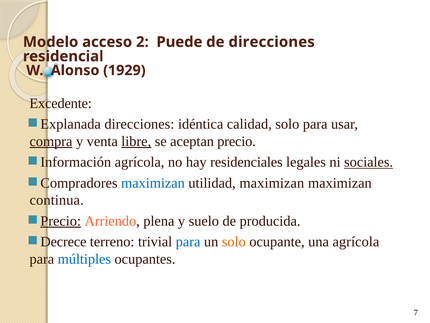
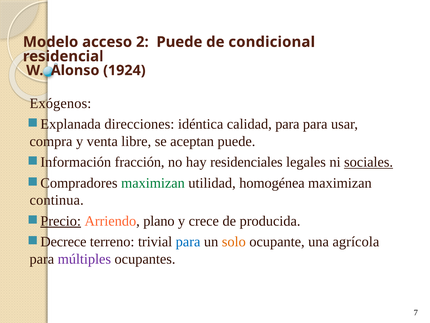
de direcciones: direcciones -> condicional (272, 42)
1929: 1929 -> 1924 (124, 70)
Excedente: Excedente -> Exógenos (60, 103)
calidad solo: solo -> para (287, 124)
compra underline: present -> none (51, 141)
libre underline: present -> none (136, 141)
aceptan precio: precio -> puede (236, 141)
Información agrícola: agrícola -> fracción (140, 162)
maximizan colour: blue -> green (153, 183)
utilidad maximizan: maximizan -> homogénea (272, 183)
plena: plena -> plano (159, 221)
suelo: suelo -> crece (204, 221)
múltiples colour: blue -> purple (84, 259)
